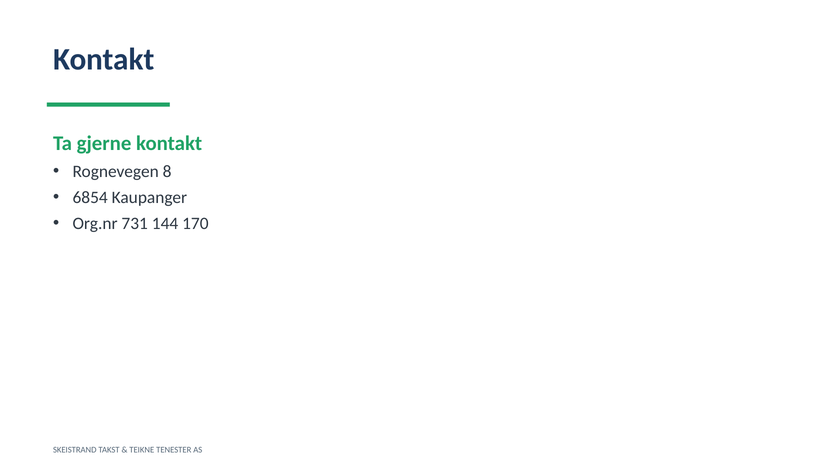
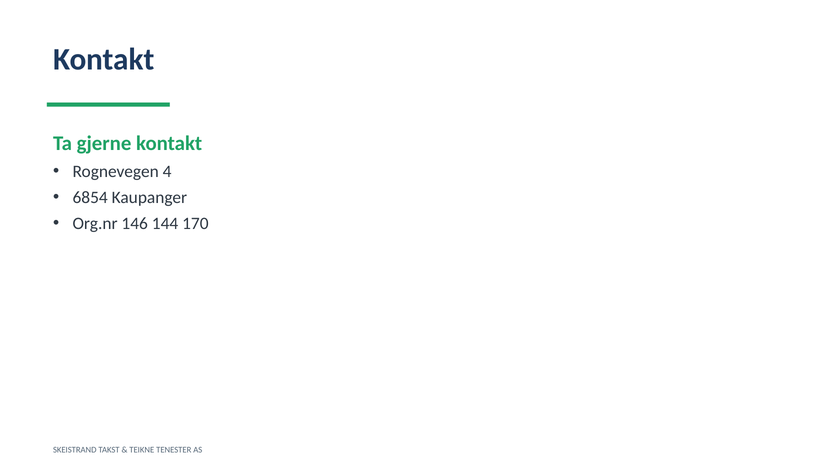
8: 8 -> 4 (167, 171)
731: 731 -> 146 (135, 223)
